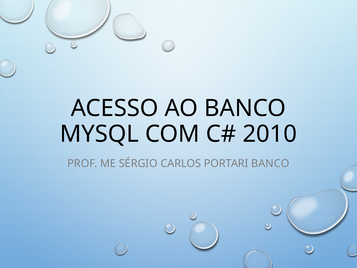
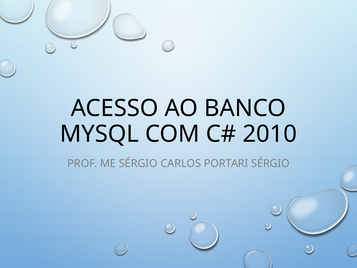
PORTARI BANCO: BANCO -> SÉRGIO (270, 163)
